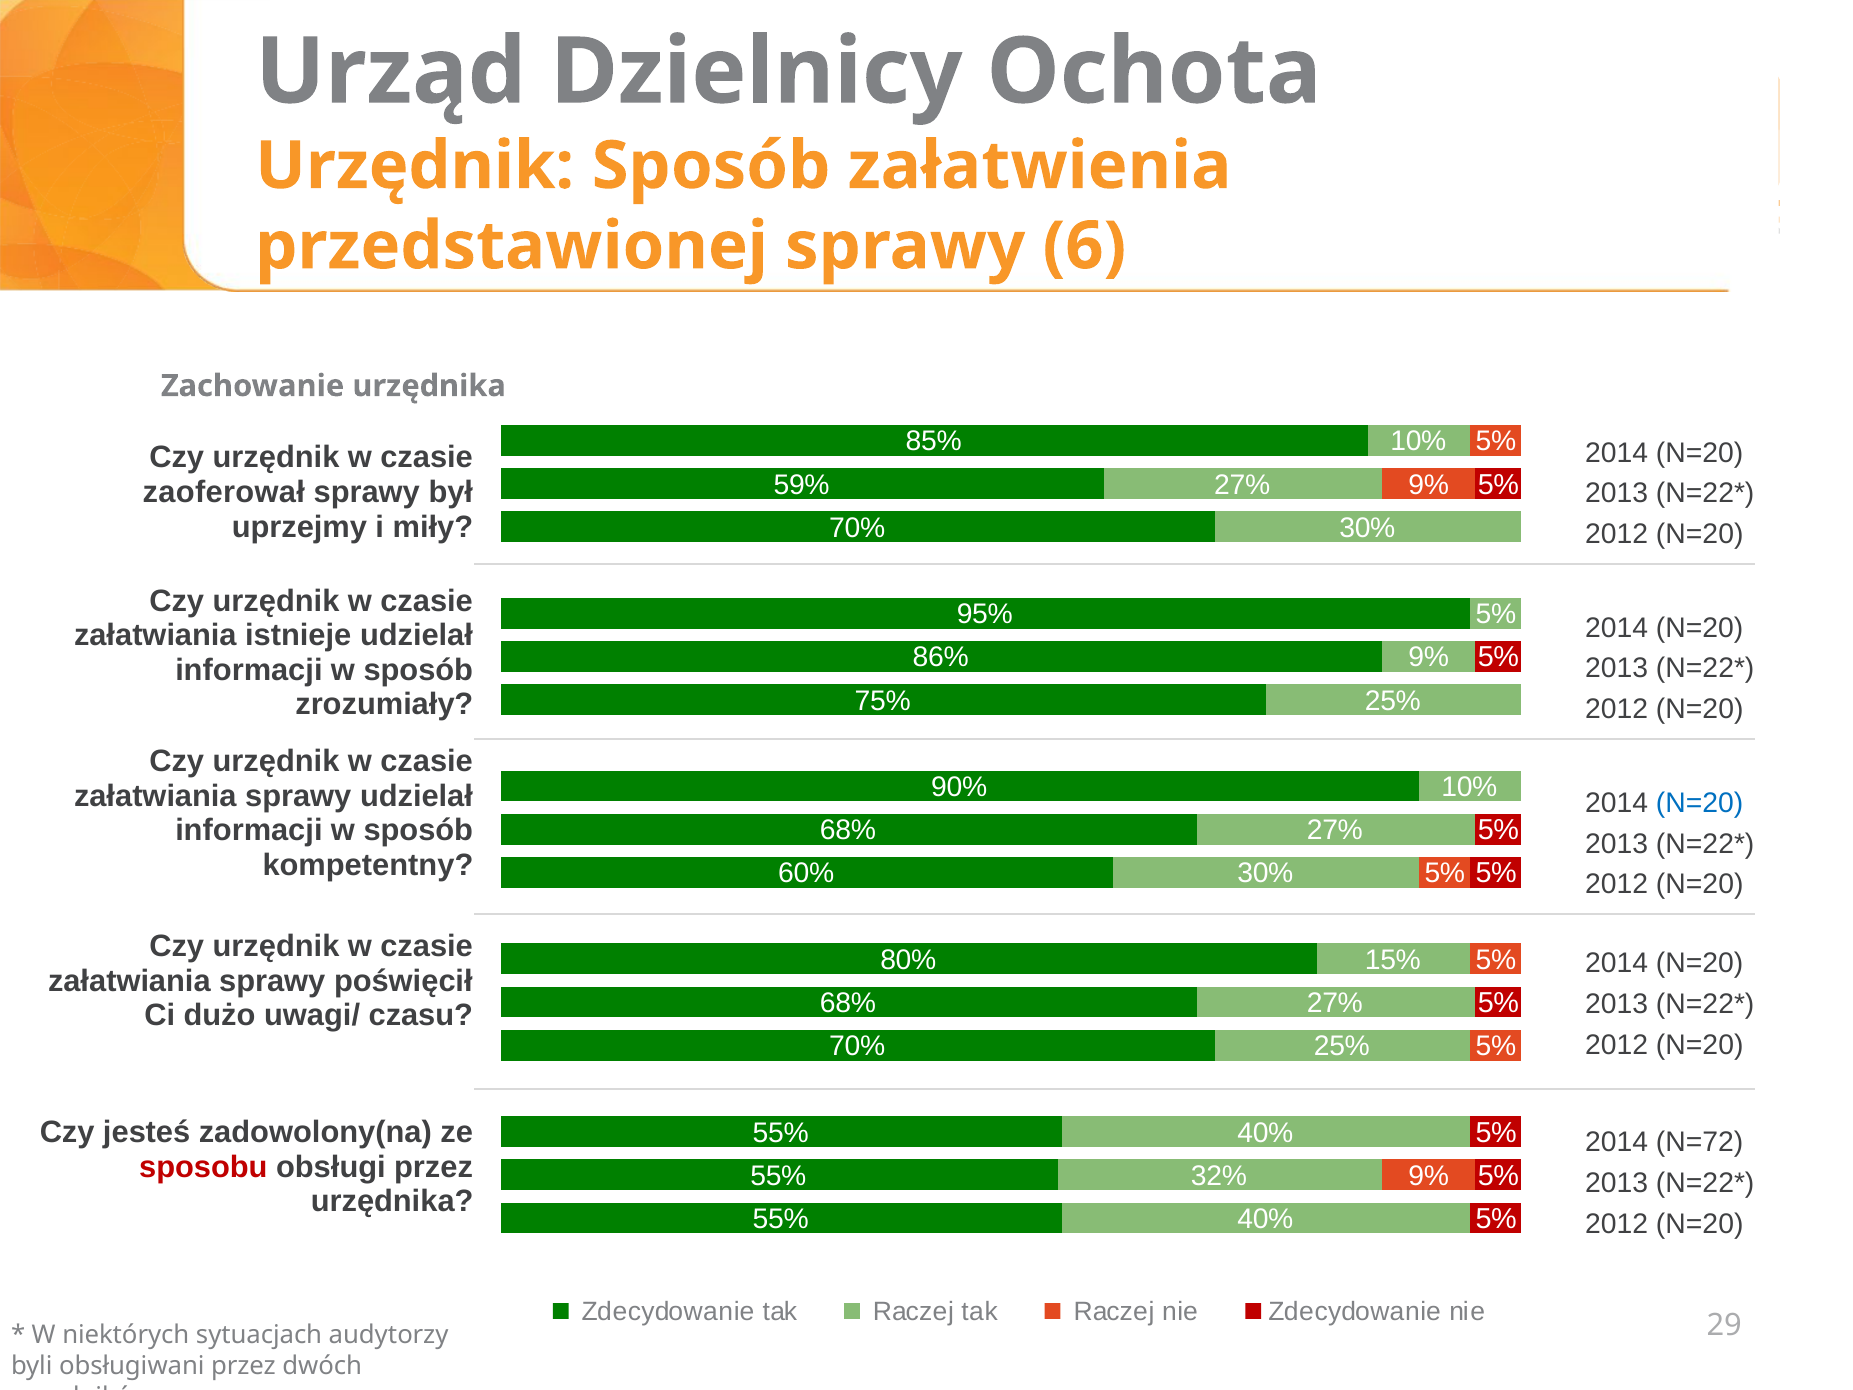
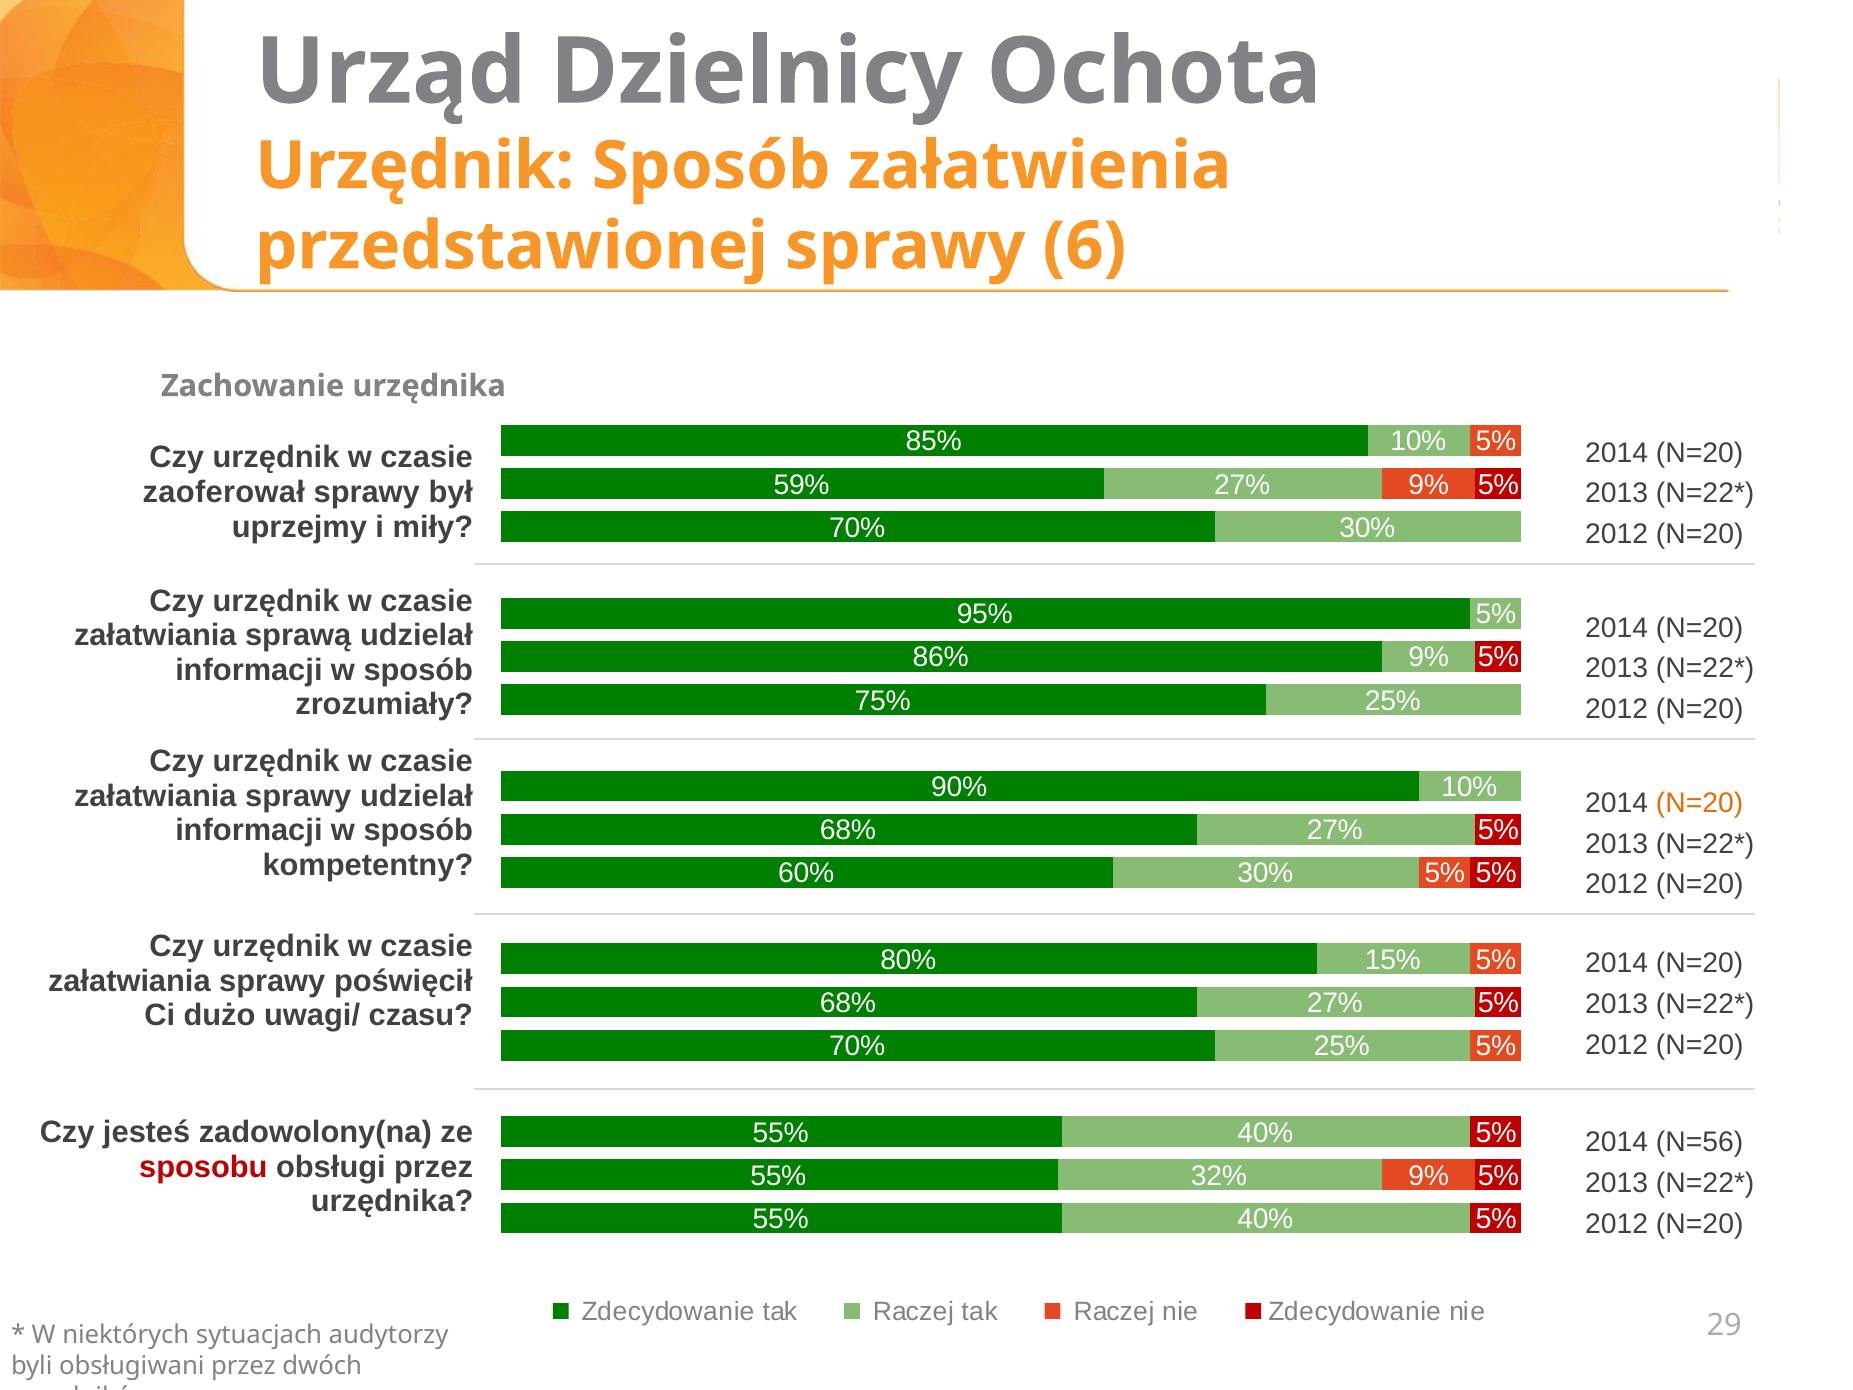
istnieje: istnieje -> sprawą (298, 635)
N=20 colour: blue -> orange (1700, 803)
N=72: N=72 -> N=56 (1700, 1142)
